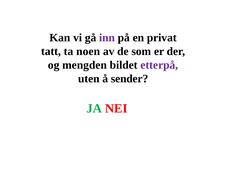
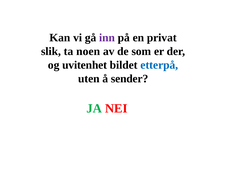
tatt: tatt -> slik (51, 51)
mengden: mengden -> uvitenhet (85, 65)
etterpå colour: purple -> blue (159, 65)
